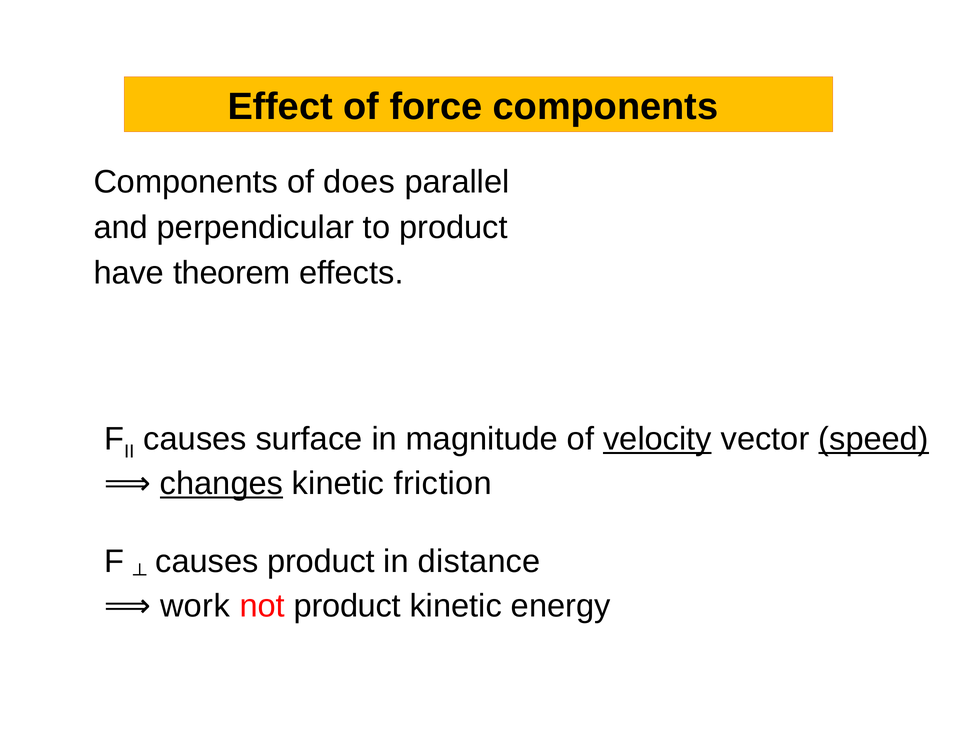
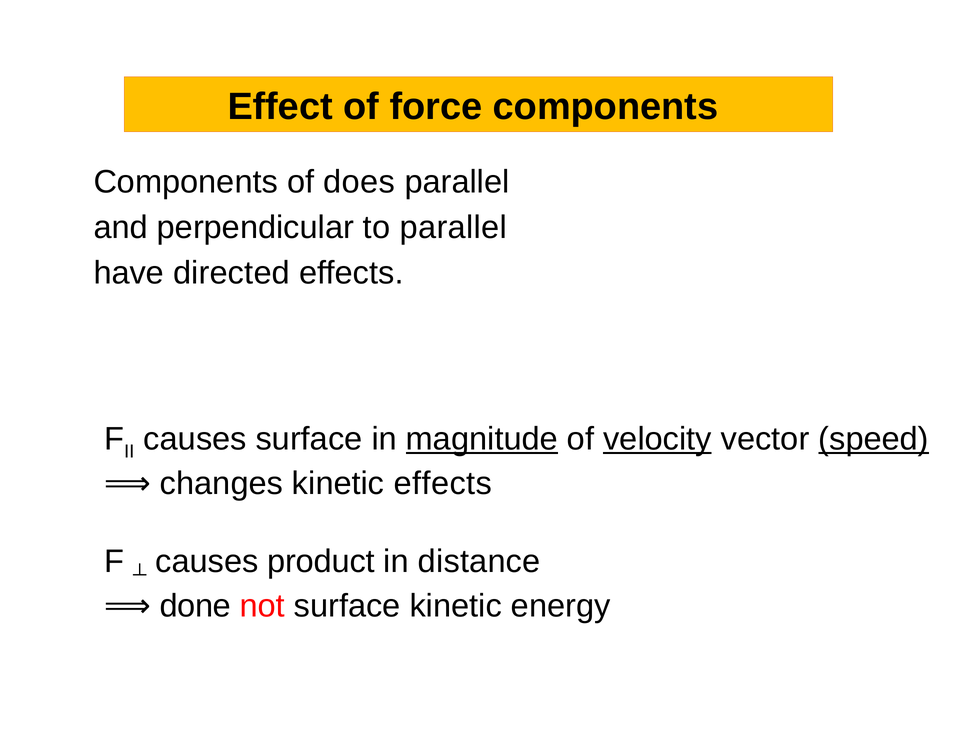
to product: product -> parallel (453, 228)
theorem: theorem -> directed (232, 273)
magnitude underline: none -> present (482, 439)
changes underline: present -> none (221, 483)
kinetic friction: friction -> effects (443, 483)
work: work -> done (195, 606)
not product: product -> surface (347, 606)
